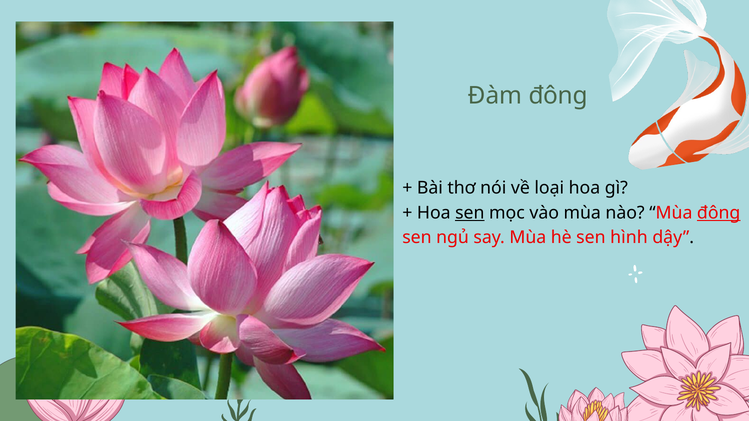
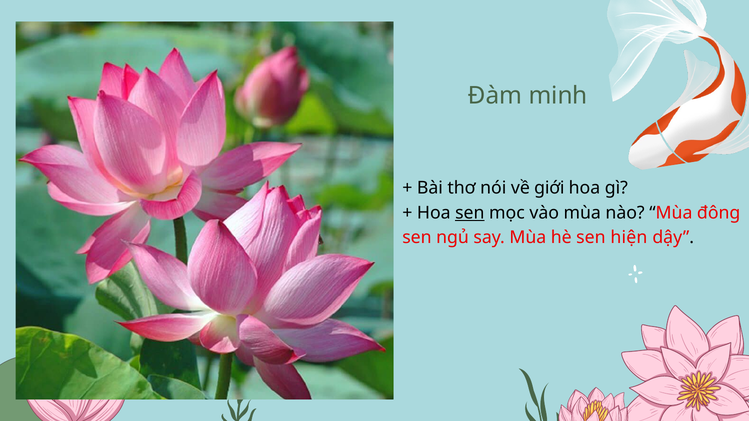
Đàm đông: đông -> minh (558, 96)
loại: loại -> giới (549, 188)
đông underline: present -> none (719, 213)
hình: hình -> hiện (629, 238)
